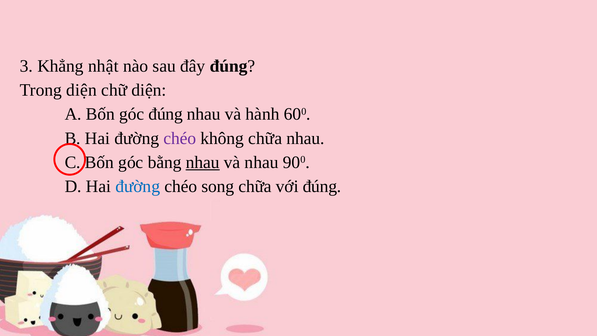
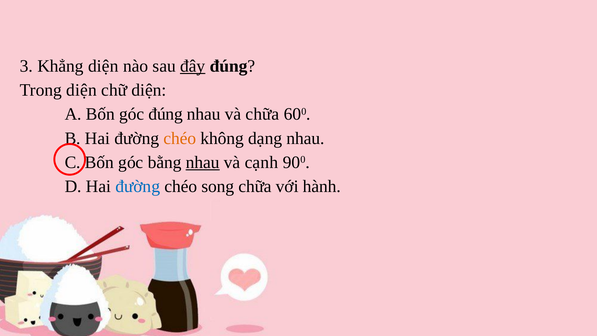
Khẳng nhật: nhật -> diện (103, 66)
đây underline: none -> present (193, 66)
và hành: hành -> chữa (262, 114)
chéo colour: purple -> orange (180, 138)
không chữa: chữa -> dạng (265, 138)
và nhau: nhau -> cạnh (261, 162)
với đúng: đúng -> hành (322, 186)
